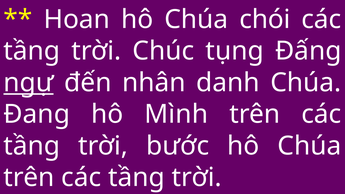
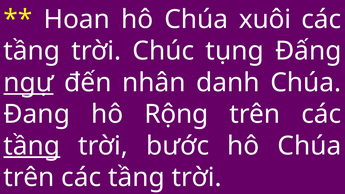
chói: chói -> xuôi (265, 19)
Mình: Mình -> Rộng (176, 114)
tầng underline: none -> present (32, 146)
